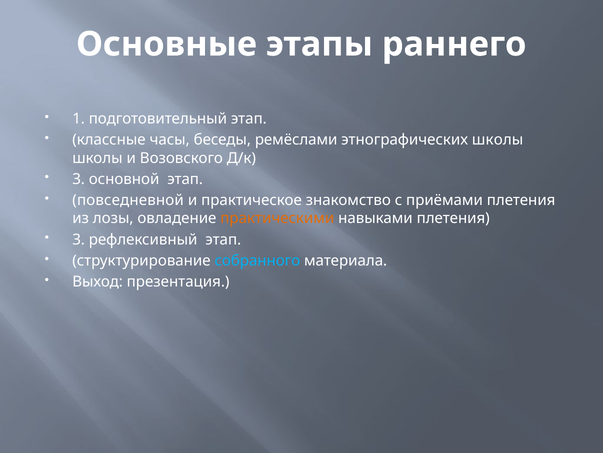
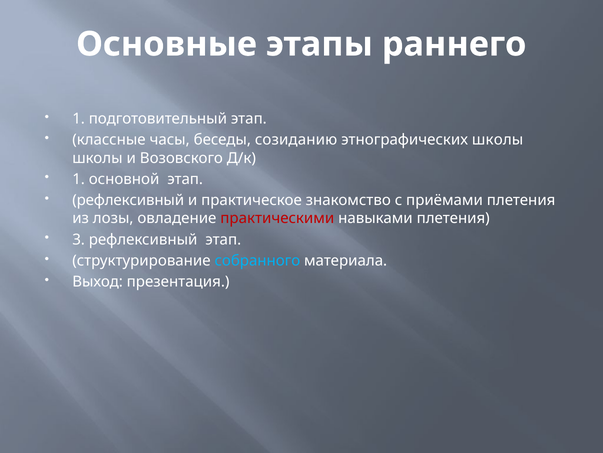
ремёслами: ремёслами -> созиданию (296, 140)
3: 3 -> 1 (79, 179)
повседневной: повседневной -> рефлексивный (128, 200)
практическими colour: orange -> red (277, 218)
